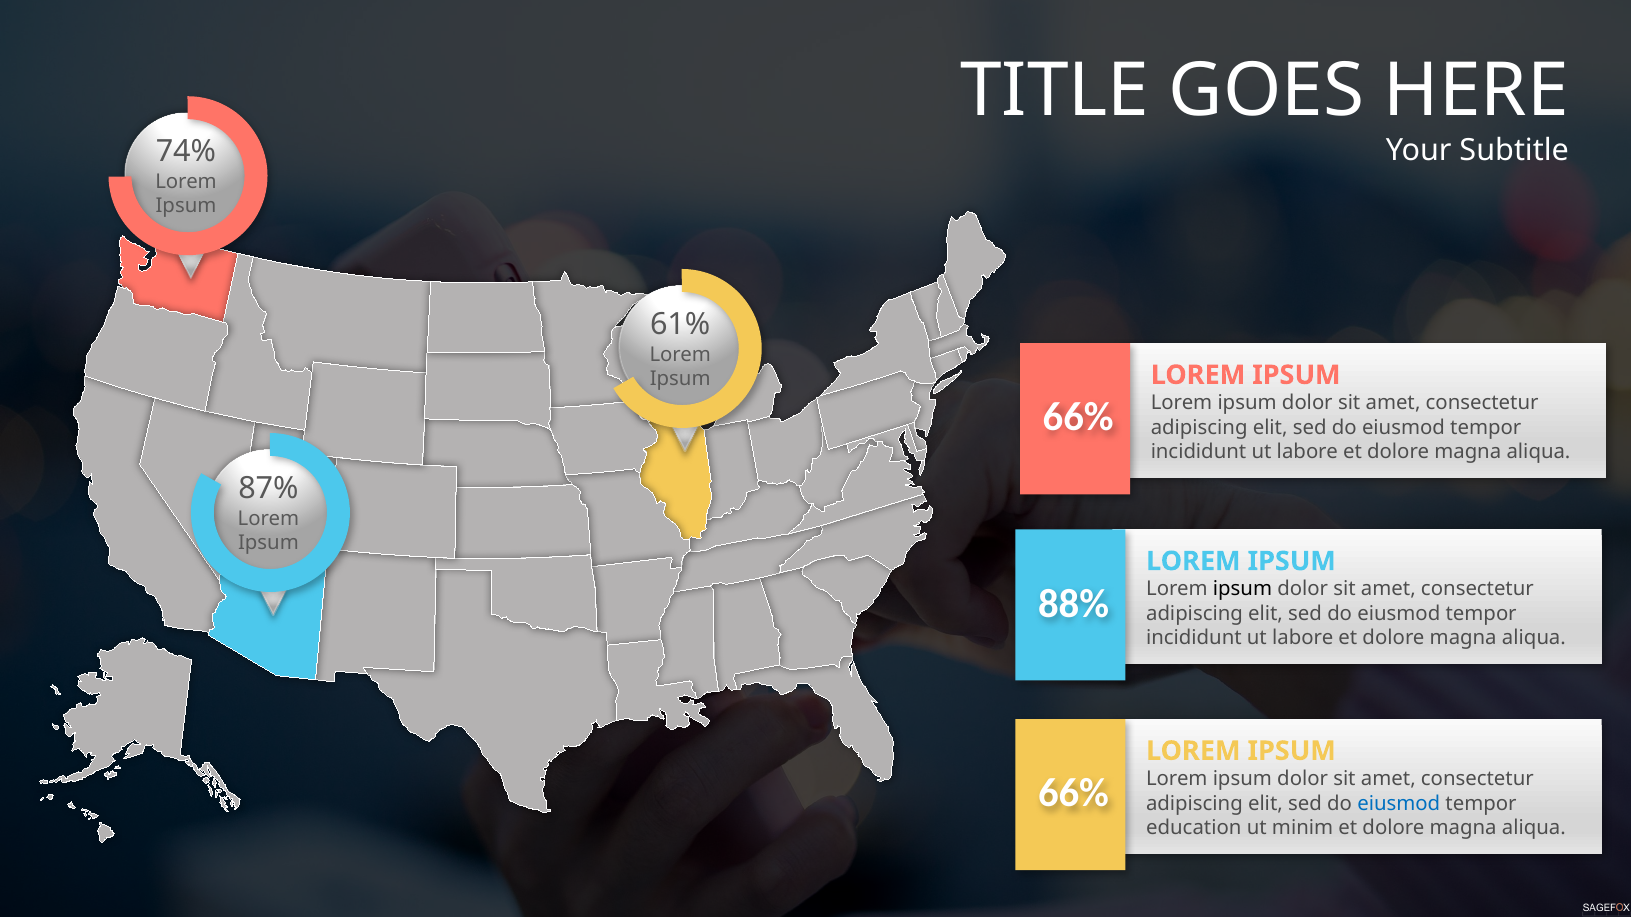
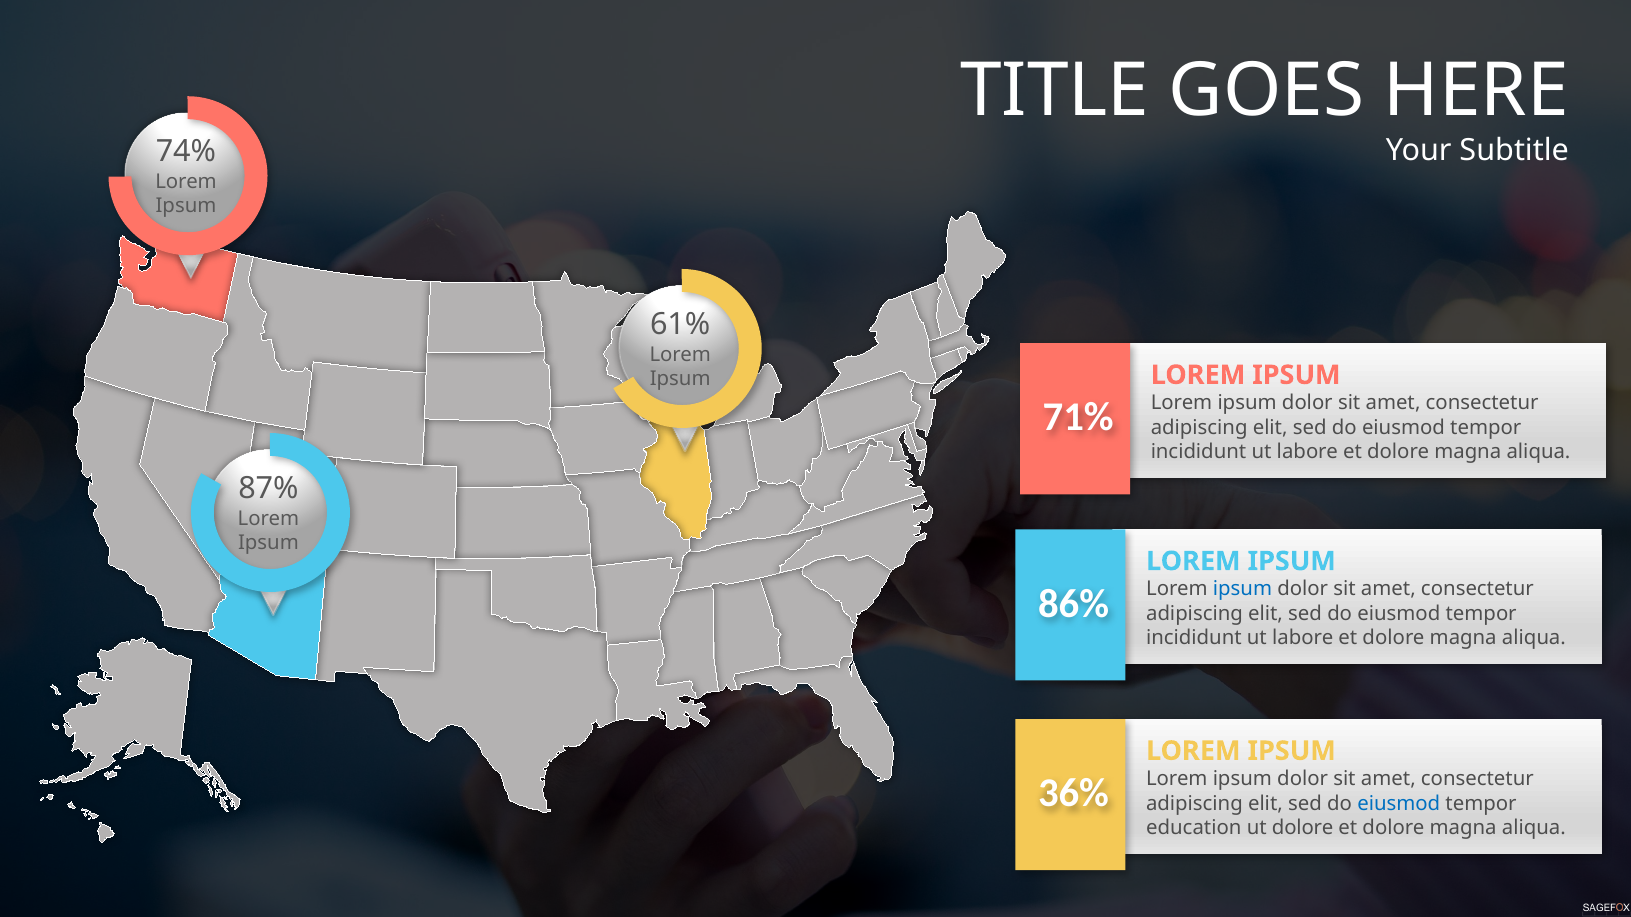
66%: 66% -> 71% (1078, 418)
ipsum colour: black -> blue (1243, 590)
88%: 88% -> 86% (1074, 604)
66%: 66% -> 36% (1073, 794)
ut minim: minim -> dolore (1303, 828)
